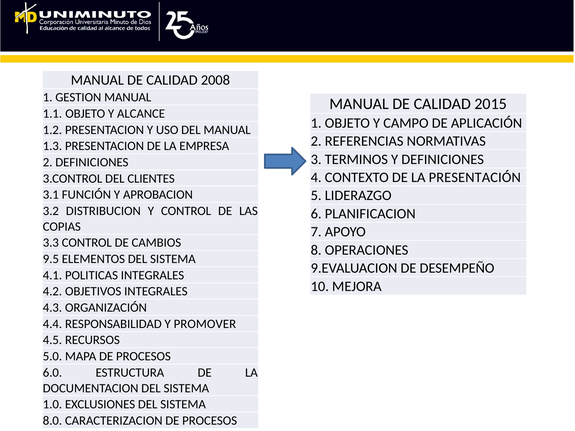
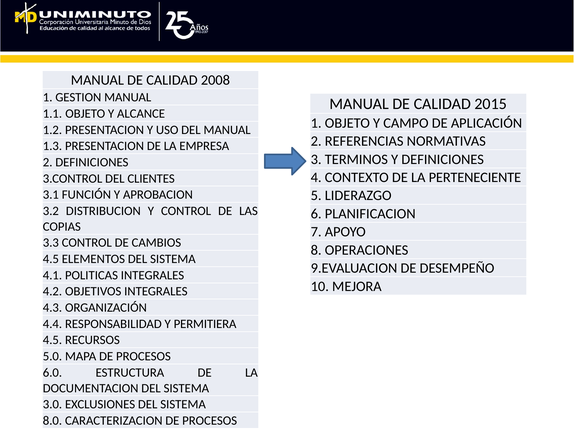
PRESENTACIÓN: PRESENTACIÓN -> PERTENECIENTE (475, 178)
9.5: 9.5 -> 4.5 (51, 259)
PROMOVER: PROMOVER -> PERMITIERA (205, 324)
1.0: 1.0 -> 3.0 (52, 405)
